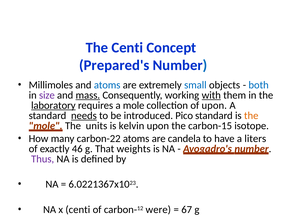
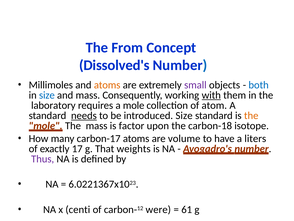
The Centi: Centi -> From (127, 47)
Prepared's: Prepared's -> Dissolved's (114, 65)
atoms colour: blue -> orange (107, 85)
small colour: blue -> purple (195, 85)
size colour: purple -> blue (47, 95)
mass underline: present -> none (88, 95)
laboratory underline: present -> none (53, 105)
of upon: upon -> atom (214, 105)
introduced Pico: Pico -> Size (184, 115)
The units: units -> mass (97, 125)
kelvin: kelvin -> factor (132, 125)
carbon-15: carbon-15 -> carbon-18 (210, 125)
carbon-22: carbon-22 -> carbon-17 (99, 138)
candela: candela -> volume (184, 138)
46: 46 -> 17 (77, 148)
67: 67 -> 61 (187, 209)
